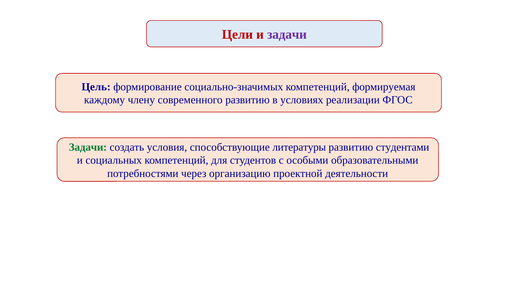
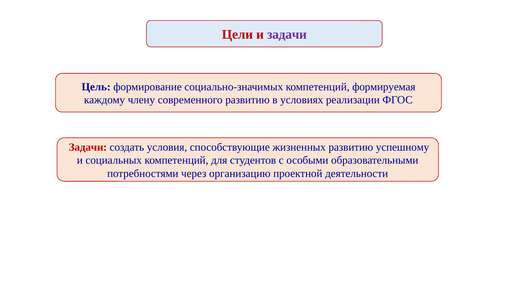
Задачи colour: green -> red (88, 147)
литературы: литературы -> жизненных (299, 147)
студентами: студентами -> успешному (403, 147)
